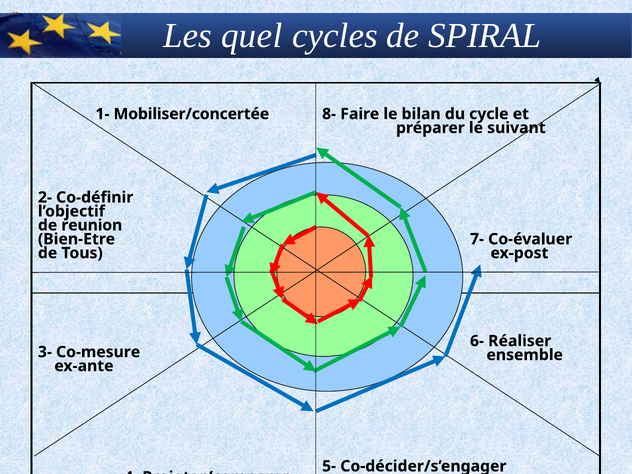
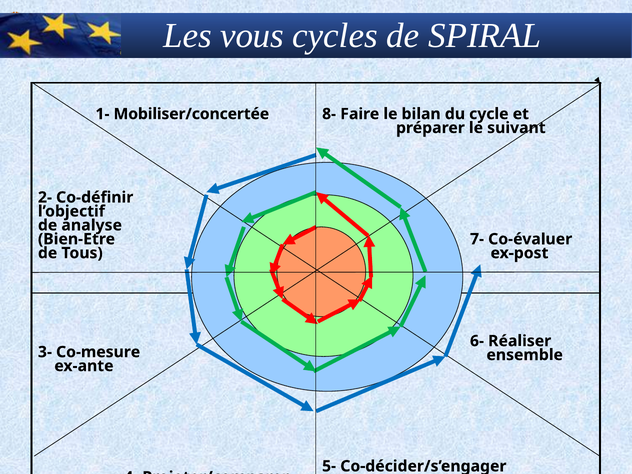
quel: quel -> vous (252, 35)
reunion: reunion -> analyse (92, 225)
